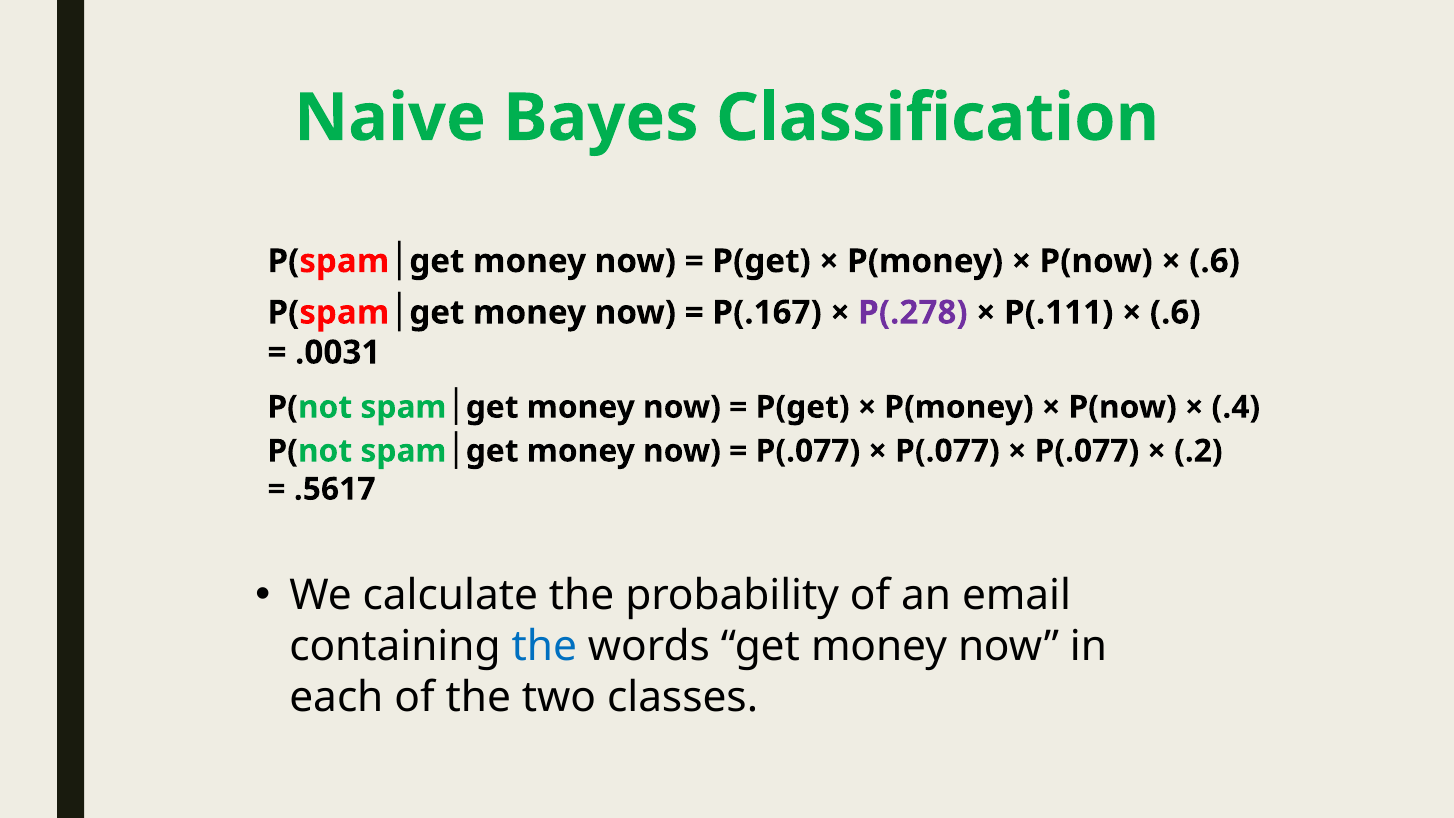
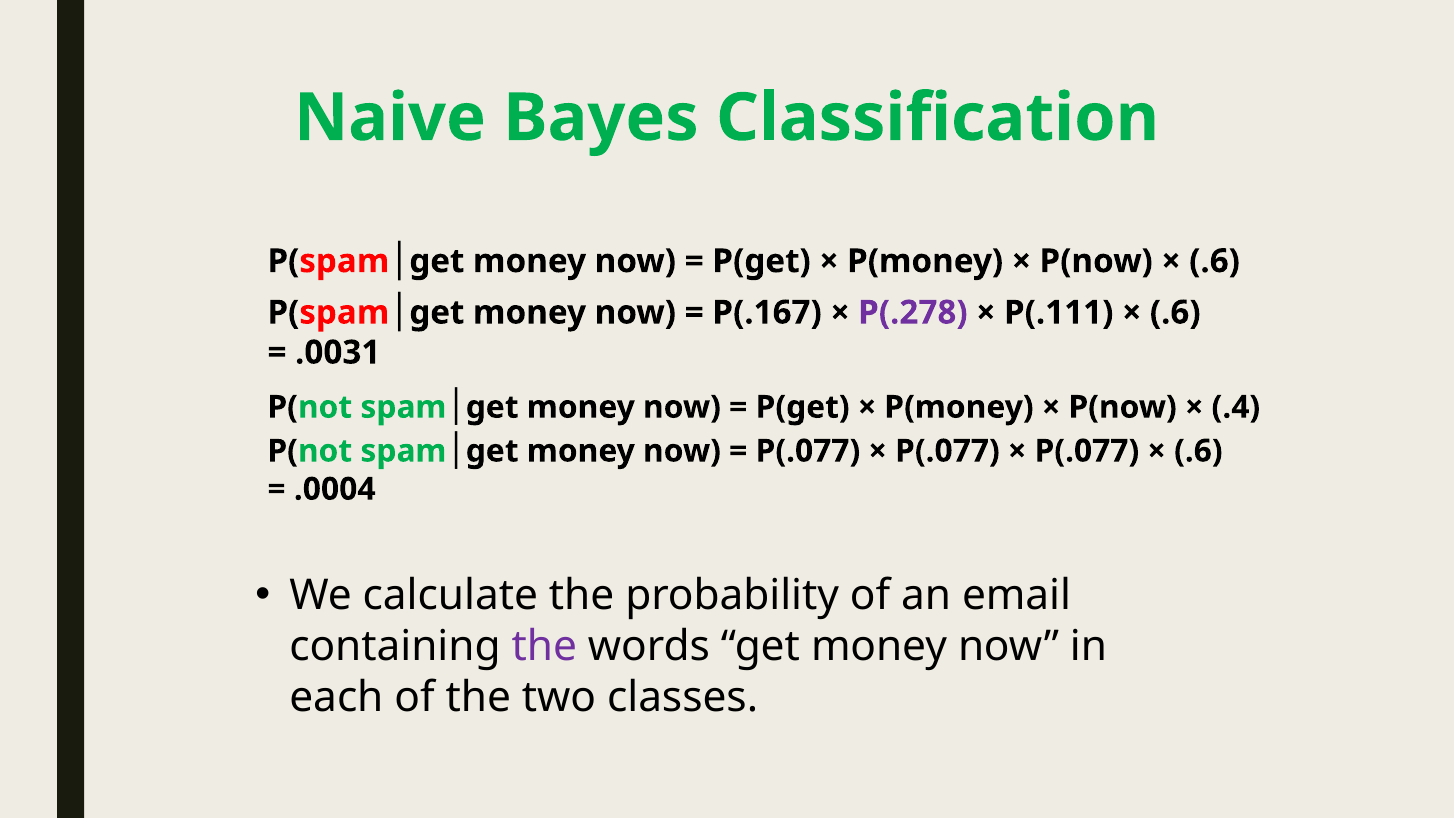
.2: .2 -> .6 (1198, 451)
.5617: .5617 -> .0004 (335, 489)
the colour: blue -> purple (544, 647)
